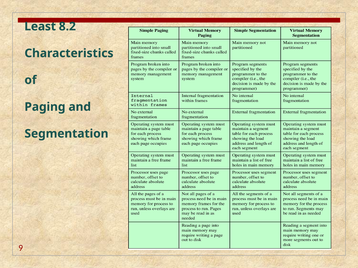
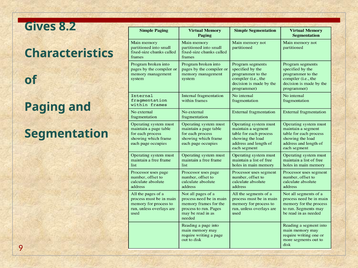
Least: Least -> Gives (40, 26)
